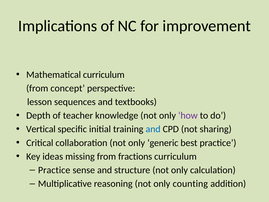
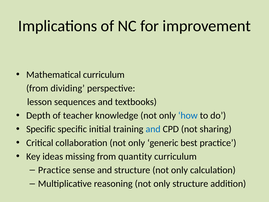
concept: concept -> dividing (68, 88)
how colour: purple -> blue (188, 115)
Vertical: Vertical -> Specific (41, 129)
fractions: fractions -> quantity (135, 156)
only counting: counting -> structure (190, 184)
